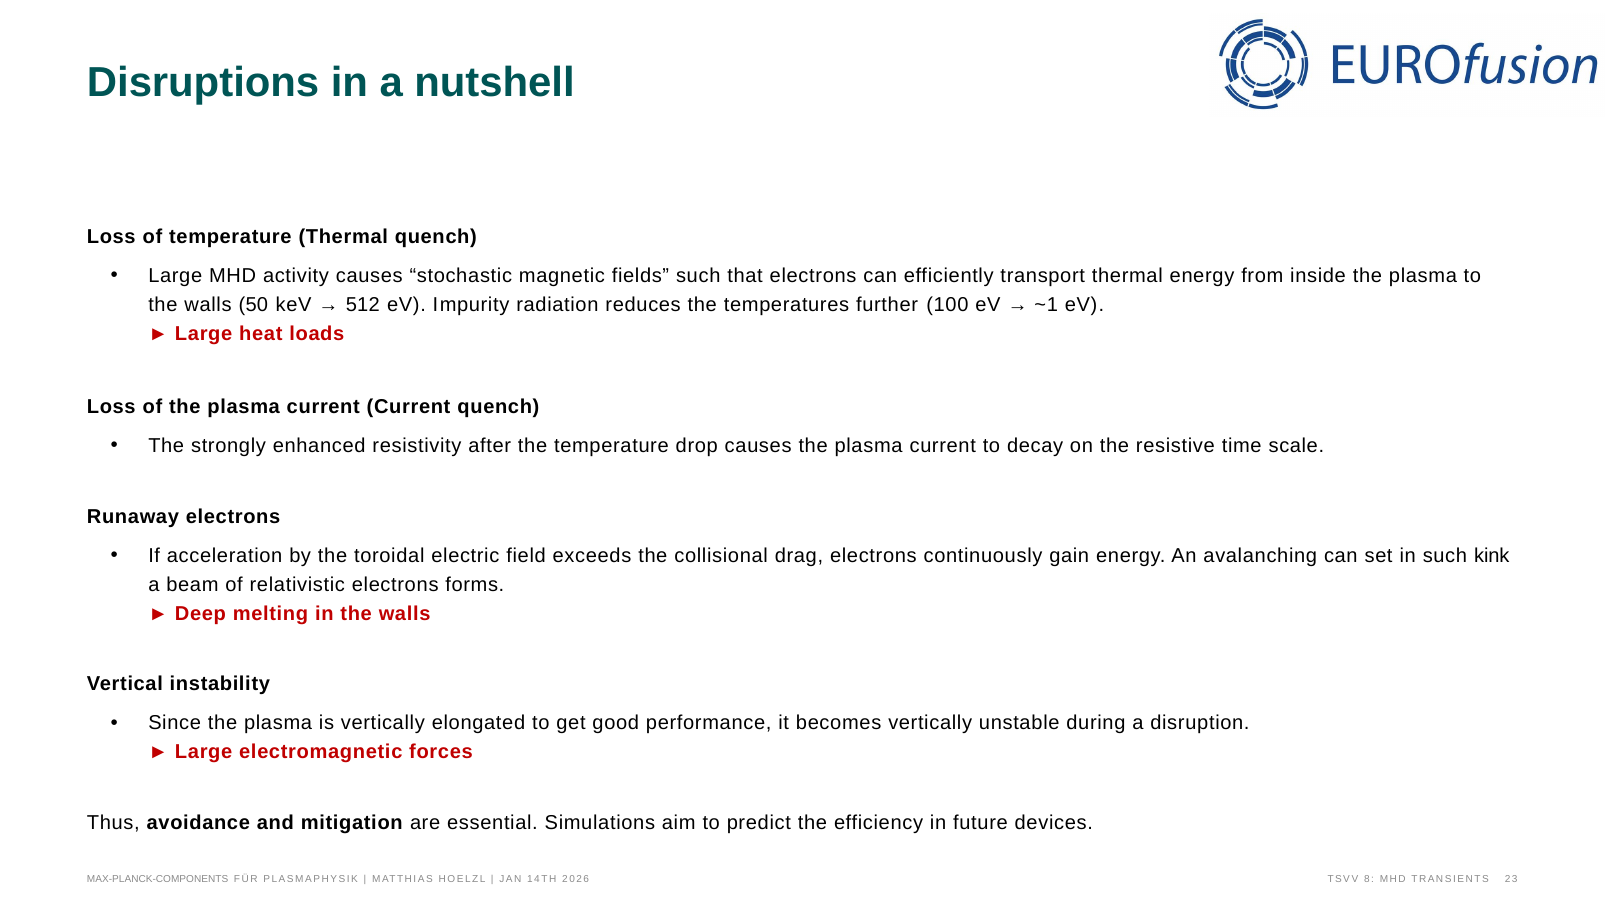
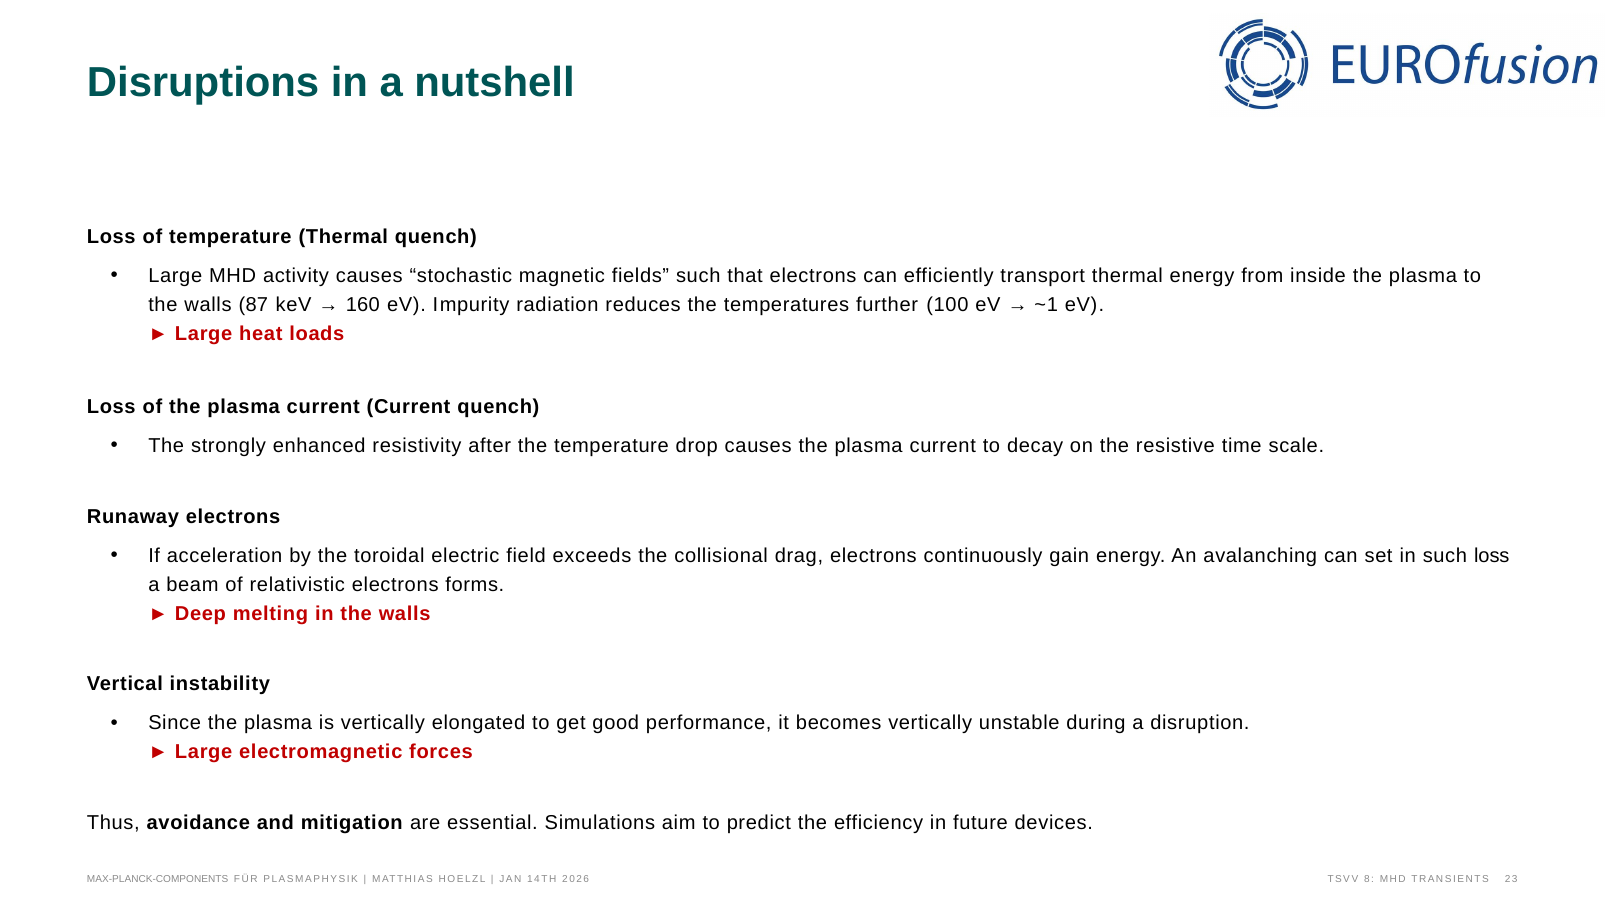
50: 50 -> 87 (253, 305)
512: 512 -> 160 (363, 305)
such kink: kink -> loss (1492, 556)
